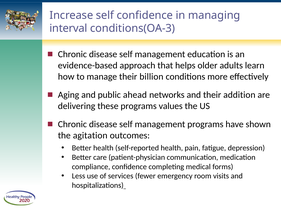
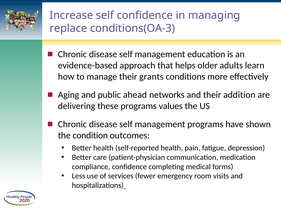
interval: interval -> replace (68, 28)
billion: billion -> grants (151, 77)
agitation: agitation -> condition (90, 136)
